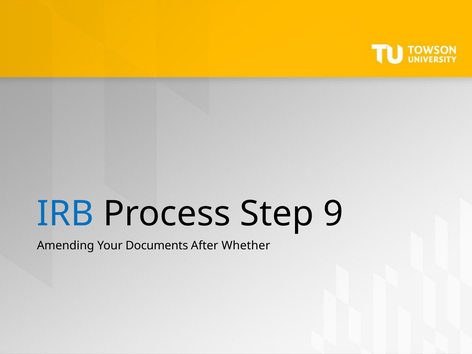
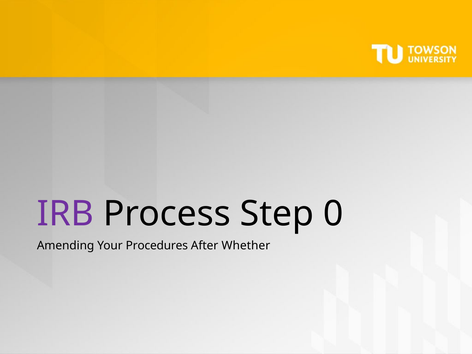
IRB colour: blue -> purple (65, 214)
9: 9 -> 0 (333, 214)
Documents: Documents -> Procedures (157, 246)
